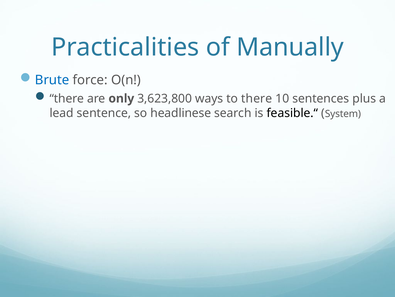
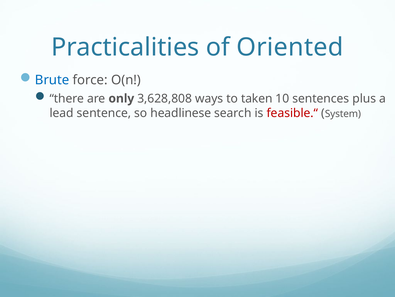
Manually: Manually -> Oriented (290, 47)
3,623,800: 3,623,800 -> 3,628,808 (165, 98)
to there: there -> taken (257, 98)
feasible.“ colour: black -> red (292, 113)
